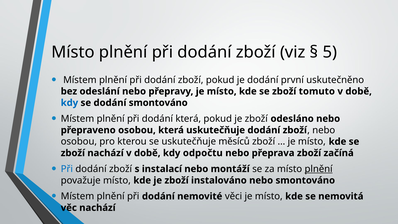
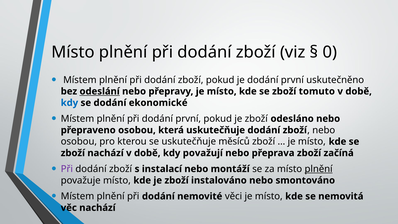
5: 5 -> 0 (330, 52)
odeslání underline: none -> present (100, 91)
dodání smontováno: smontováno -> ekonomické (158, 103)
při dodání která: která -> první (188, 119)
odpočtu: odpočtu -> považují (203, 153)
Při colour: blue -> purple (67, 169)
